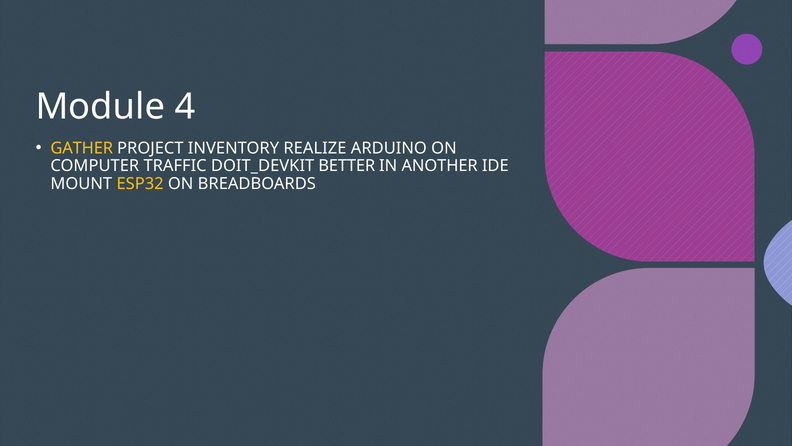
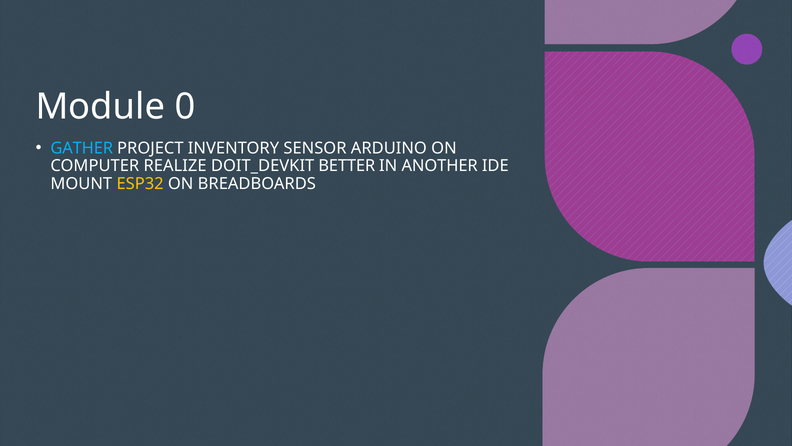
4: 4 -> 0 (185, 107)
GATHER colour: yellow -> light blue (82, 148)
REALIZE: REALIZE -> SENSOR (315, 148)
TRAFFIC: TRAFFIC -> REALIZE (175, 166)
